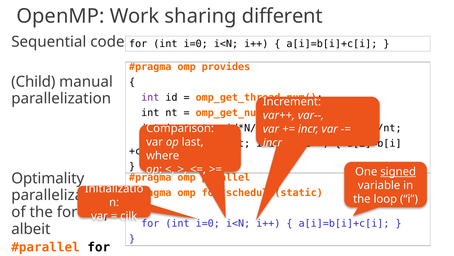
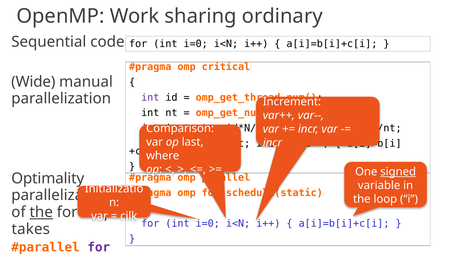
different: different -> ordinary (282, 16)
provides: provides -> critical (226, 67)
Child: Child -> Wide (33, 81)
the underline: none -> present (41, 212)
albeit: albeit -> takes (31, 229)
for colour: black -> purple (99, 247)
